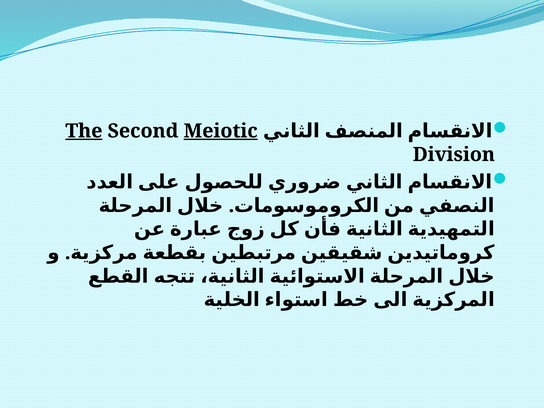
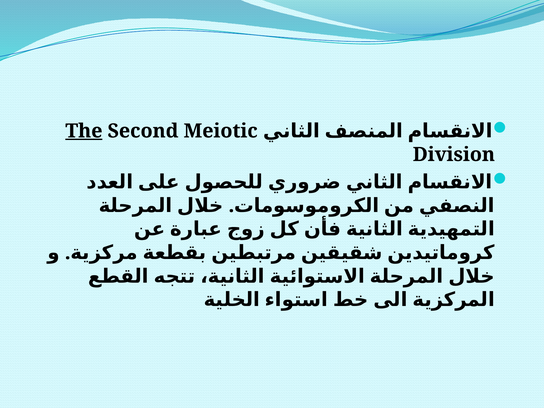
Meiotic underline: present -> none (221, 131)
